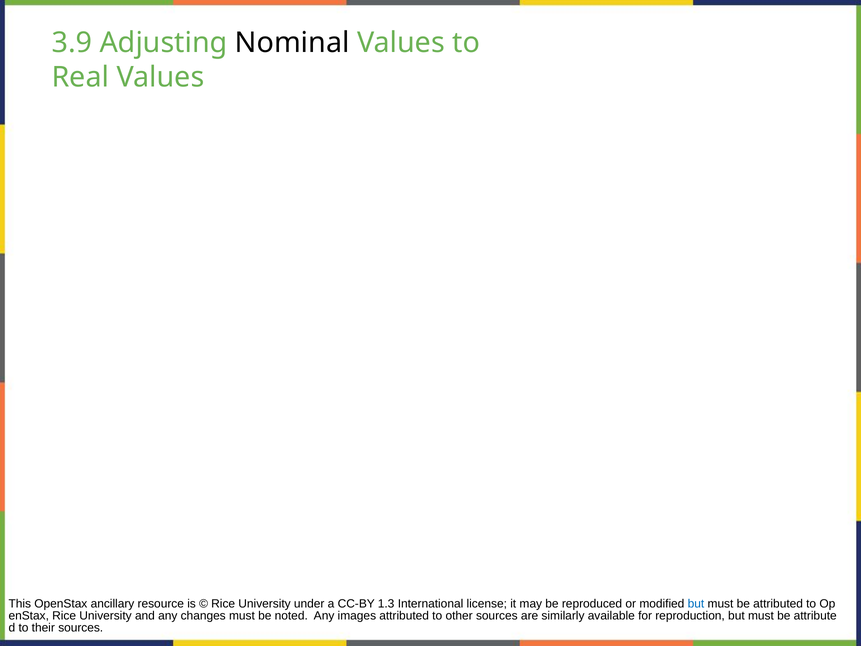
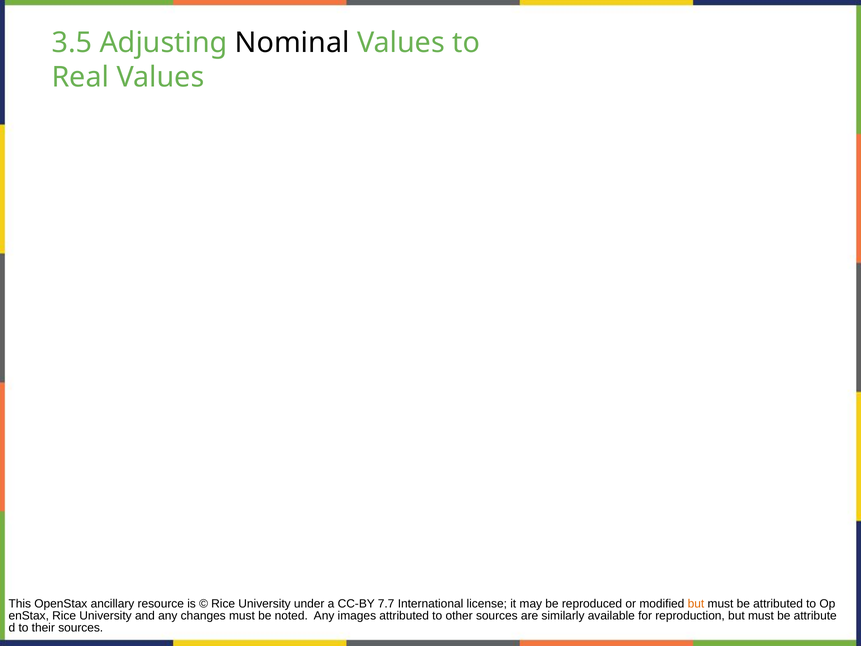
3.9: 3.9 -> 3.5 (72, 43)
1.3: 1.3 -> 7.7 (386, 603)
but colour: blue -> orange (696, 603)
